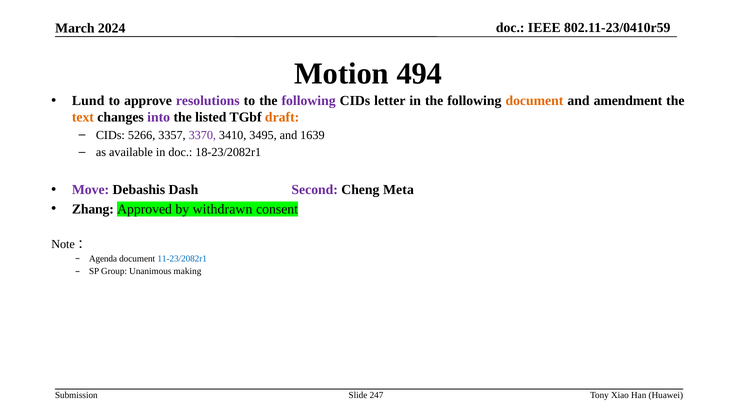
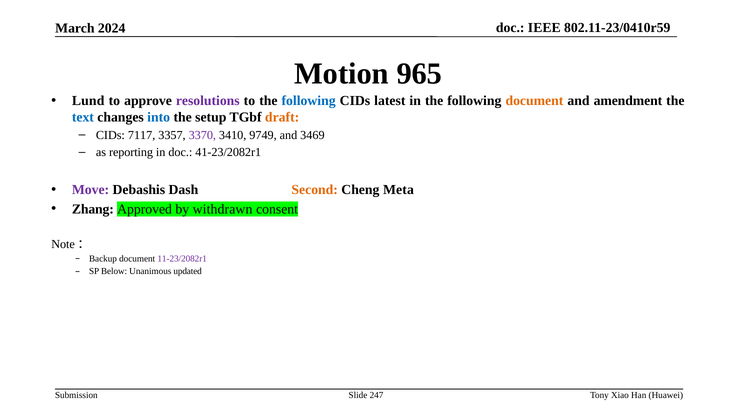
494: 494 -> 965 (419, 73)
following colour: purple -> blue (309, 101)
letter: letter -> latest (390, 101)
text colour: orange -> blue (83, 117)
into colour: purple -> blue (159, 117)
listed: listed -> setup (211, 117)
5266: 5266 -> 7117 (142, 135)
3495: 3495 -> 9749 (263, 135)
1639: 1639 -> 3469 (312, 135)
available: available -> reporting (131, 152)
18-23/2082r1: 18-23/2082r1 -> 41-23/2082r1 (228, 152)
Second colour: purple -> orange (315, 190)
Agenda: Agenda -> Backup (103, 258)
11-23/2082r1 colour: blue -> purple (182, 258)
Group: Group -> Below (114, 271)
making: making -> updated (188, 271)
